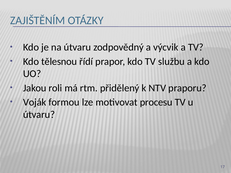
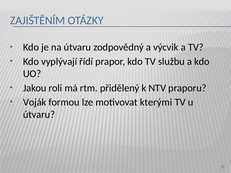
tělesnou: tělesnou -> vyplývají (59, 62)
procesu: procesu -> kterými (156, 102)
